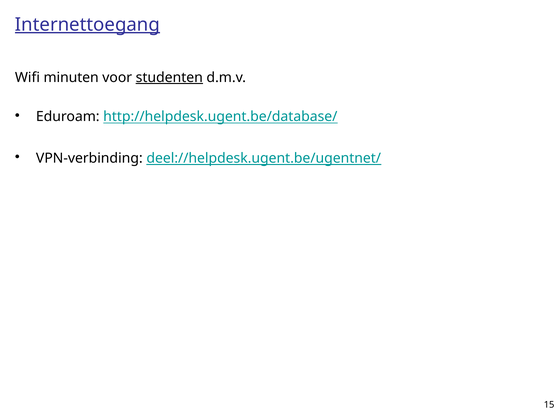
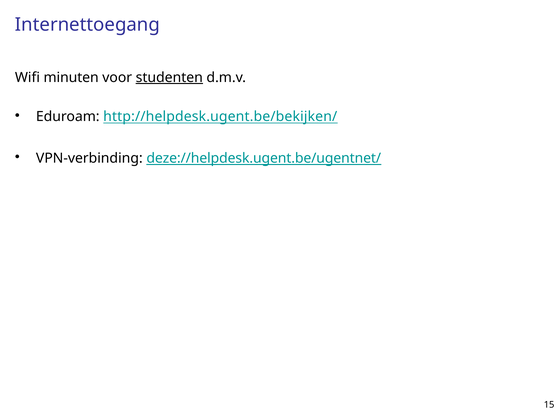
Internettoegang underline: present -> none (87, 25)
http://helpdesk.ugent.be/database/: http://helpdesk.ugent.be/database/ -> http://helpdesk.ugent.be/bekijken/ (220, 117)
deel://helpdesk.ugent.be/ugentnet/: deel://helpdesk.ugent.be/ugentnet/ -> deze://helpdesk.ugent.be/ugentnet/ (264, 158)
